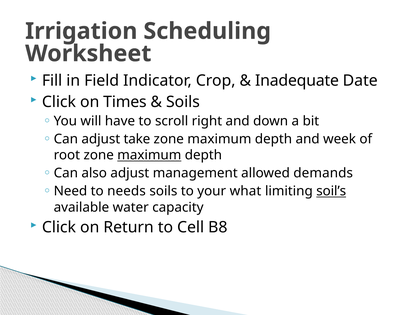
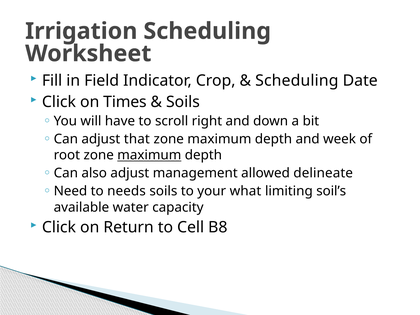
Inadequate: Inadequate -> Scheduling (297, 81)
take: take -> that (137, 139)
demands: demands -> delineate (323, 173)
soil’s underline: present -> none (331, 191)
